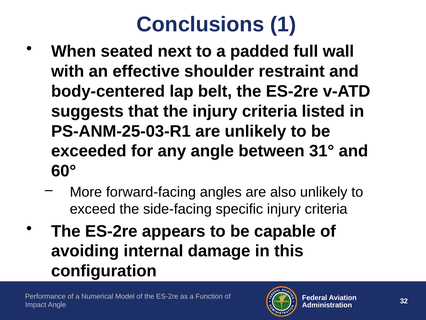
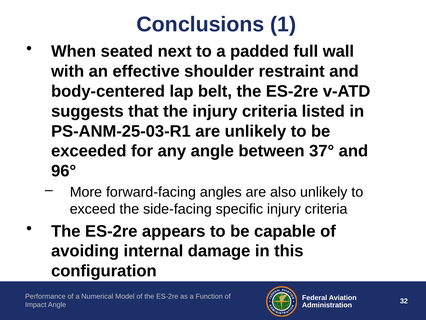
31°: 31° -> 37° (322, 151)
60°: 60° -> 96° (64, 171)
